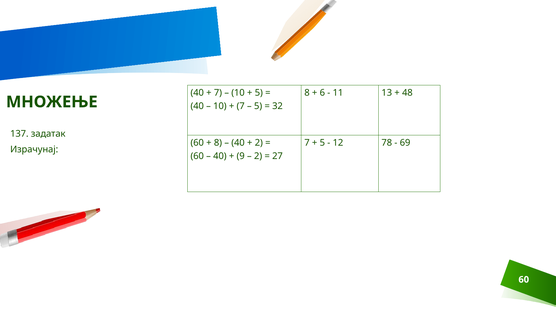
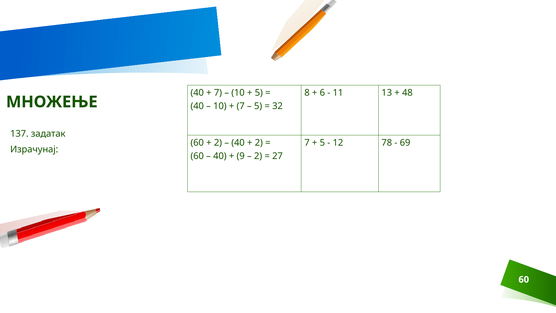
8: 8 -> 2 (218, 143)
